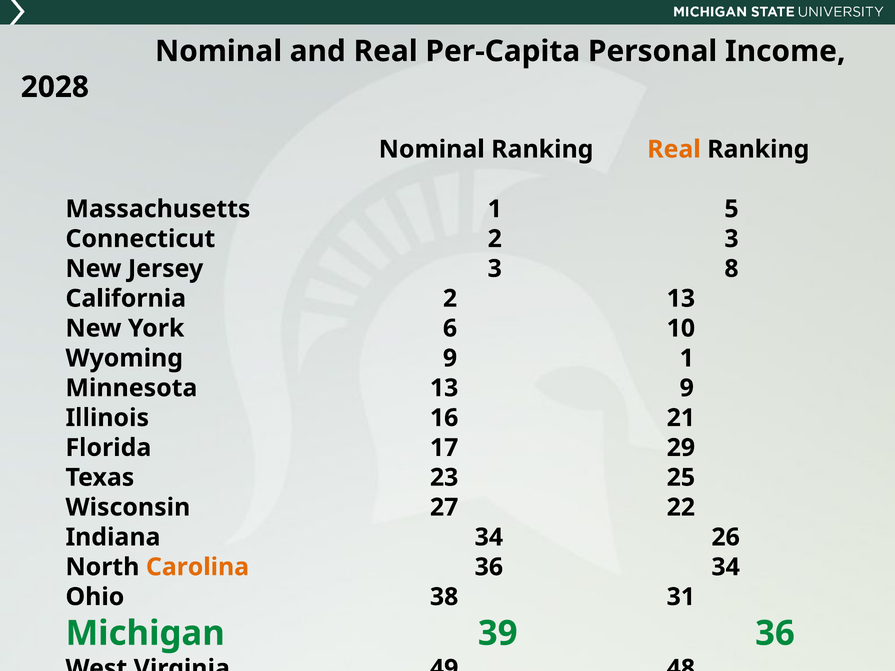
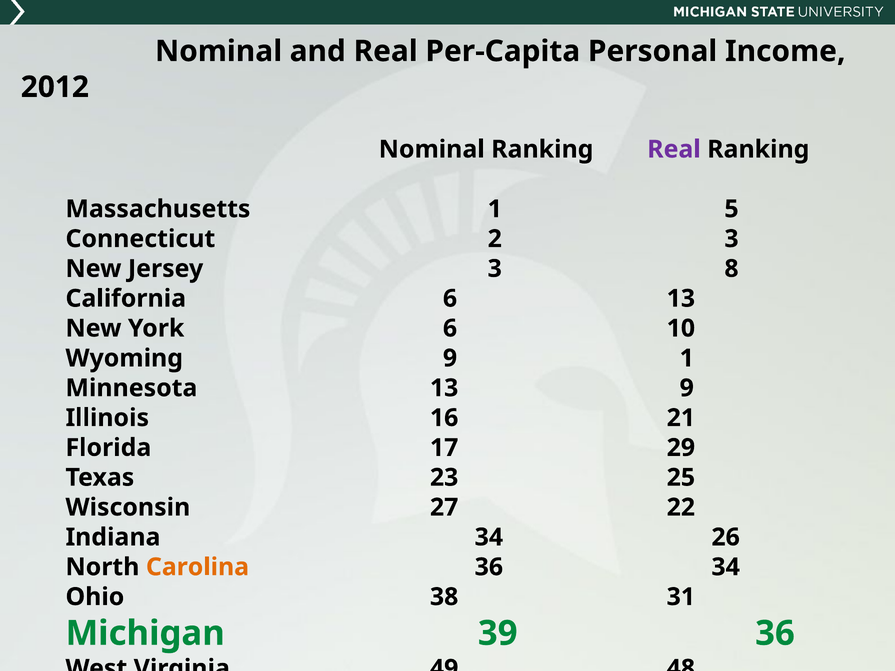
2028: 2028 -> 2012 (55, 87)
Real colour: orange -> purple (674, 149)
California 2: 2 -> 6 (450, 299)
